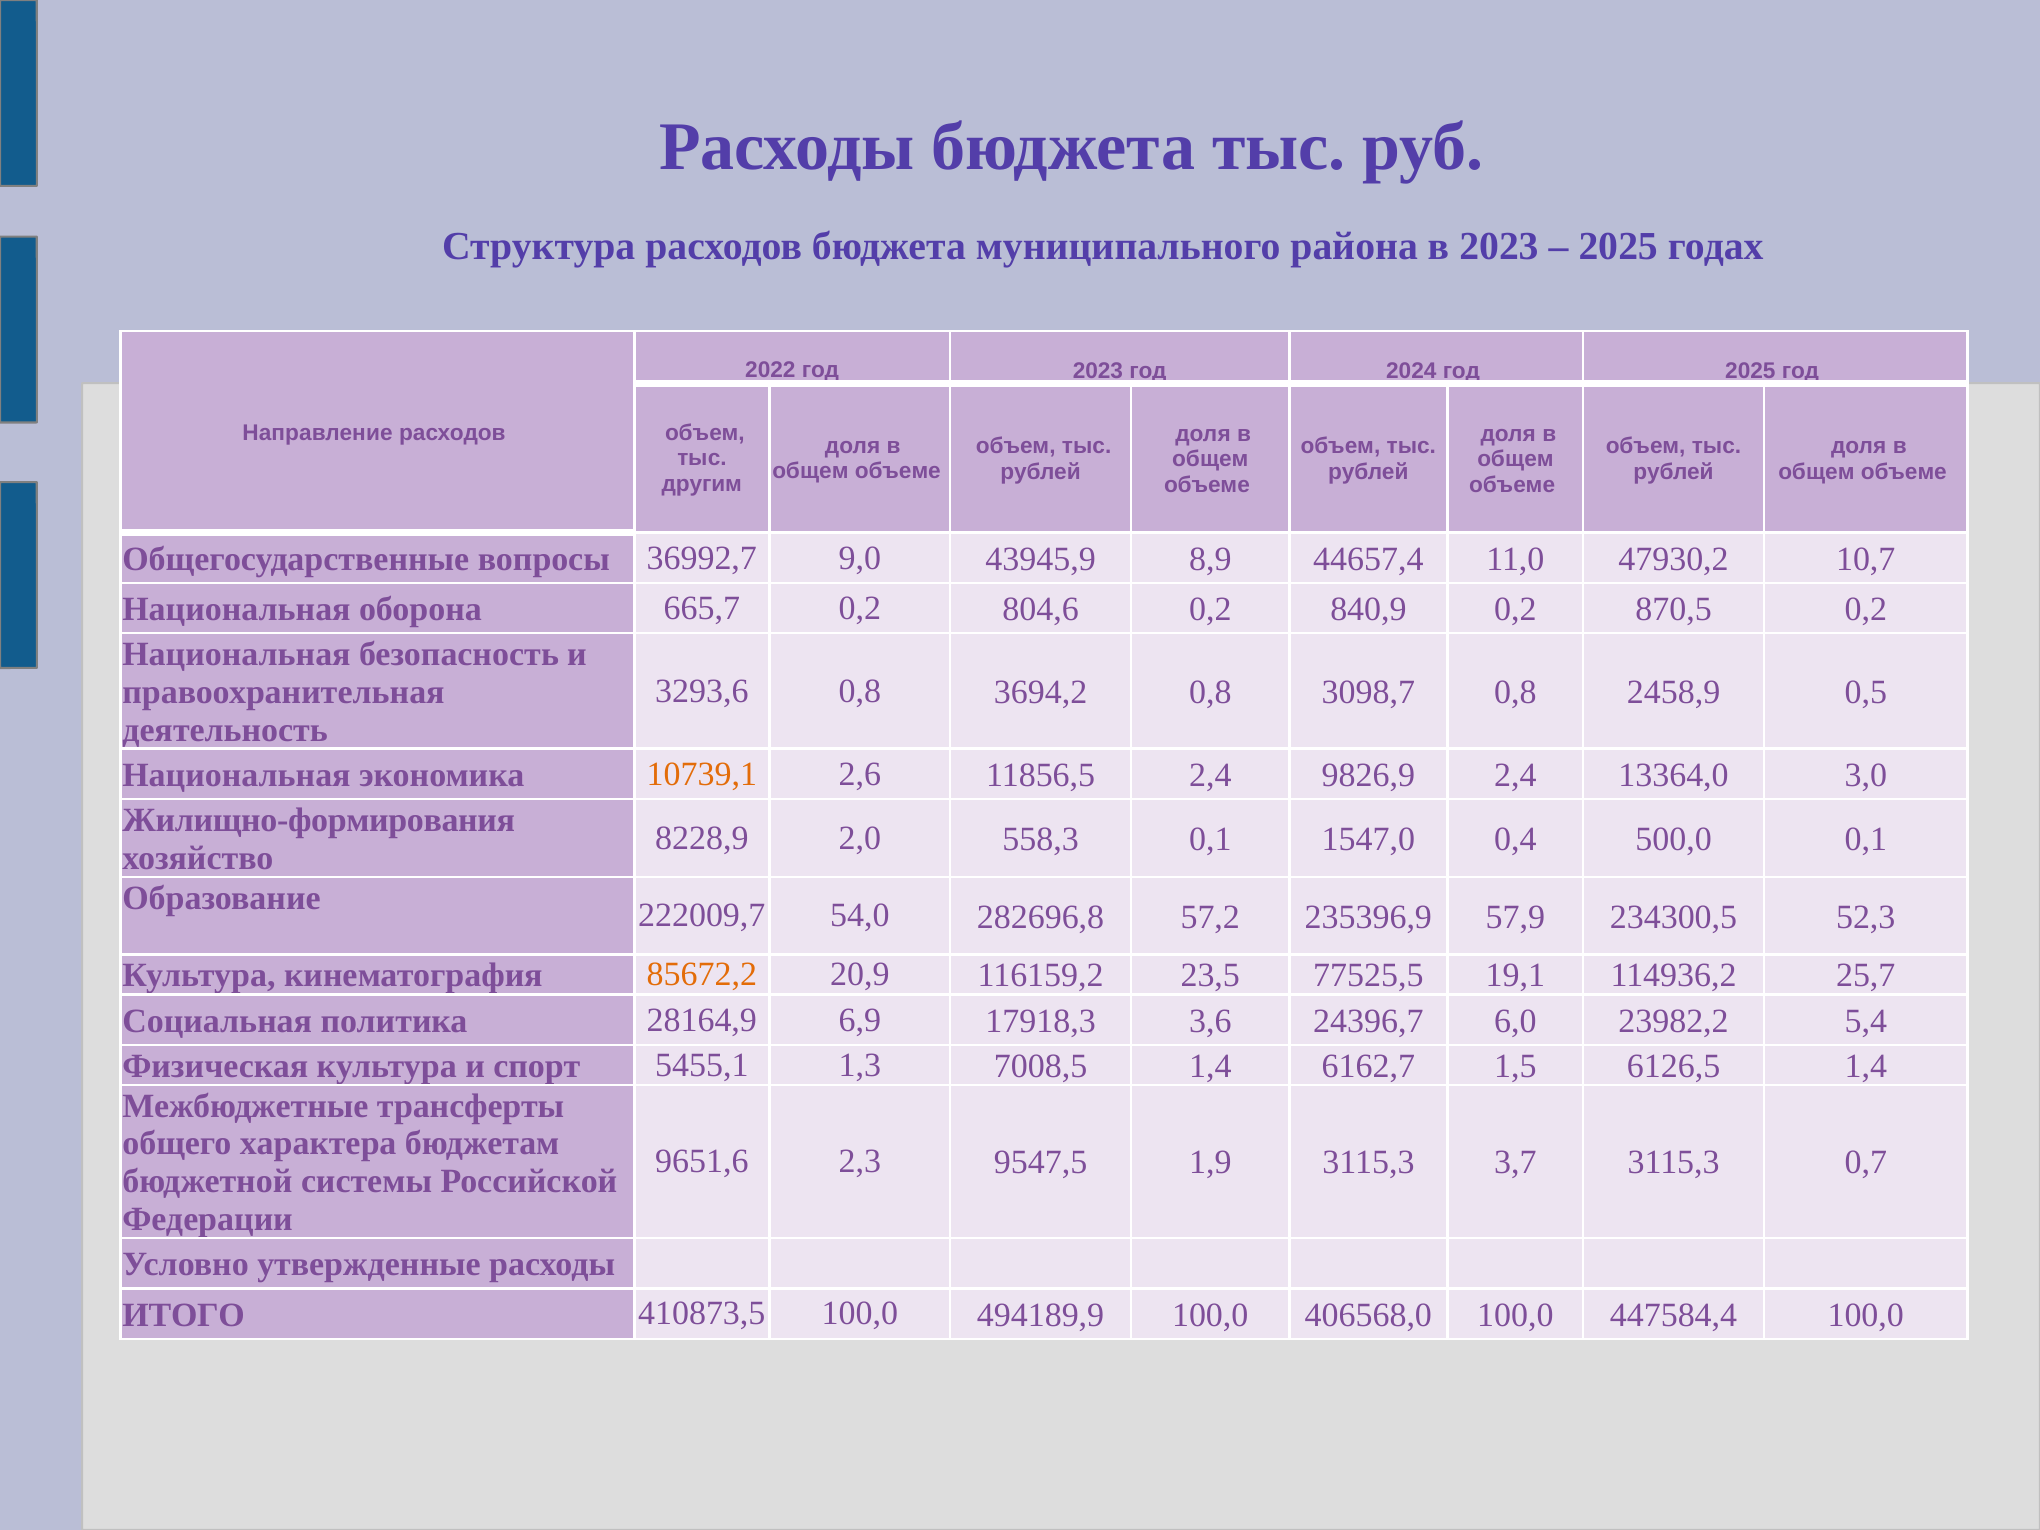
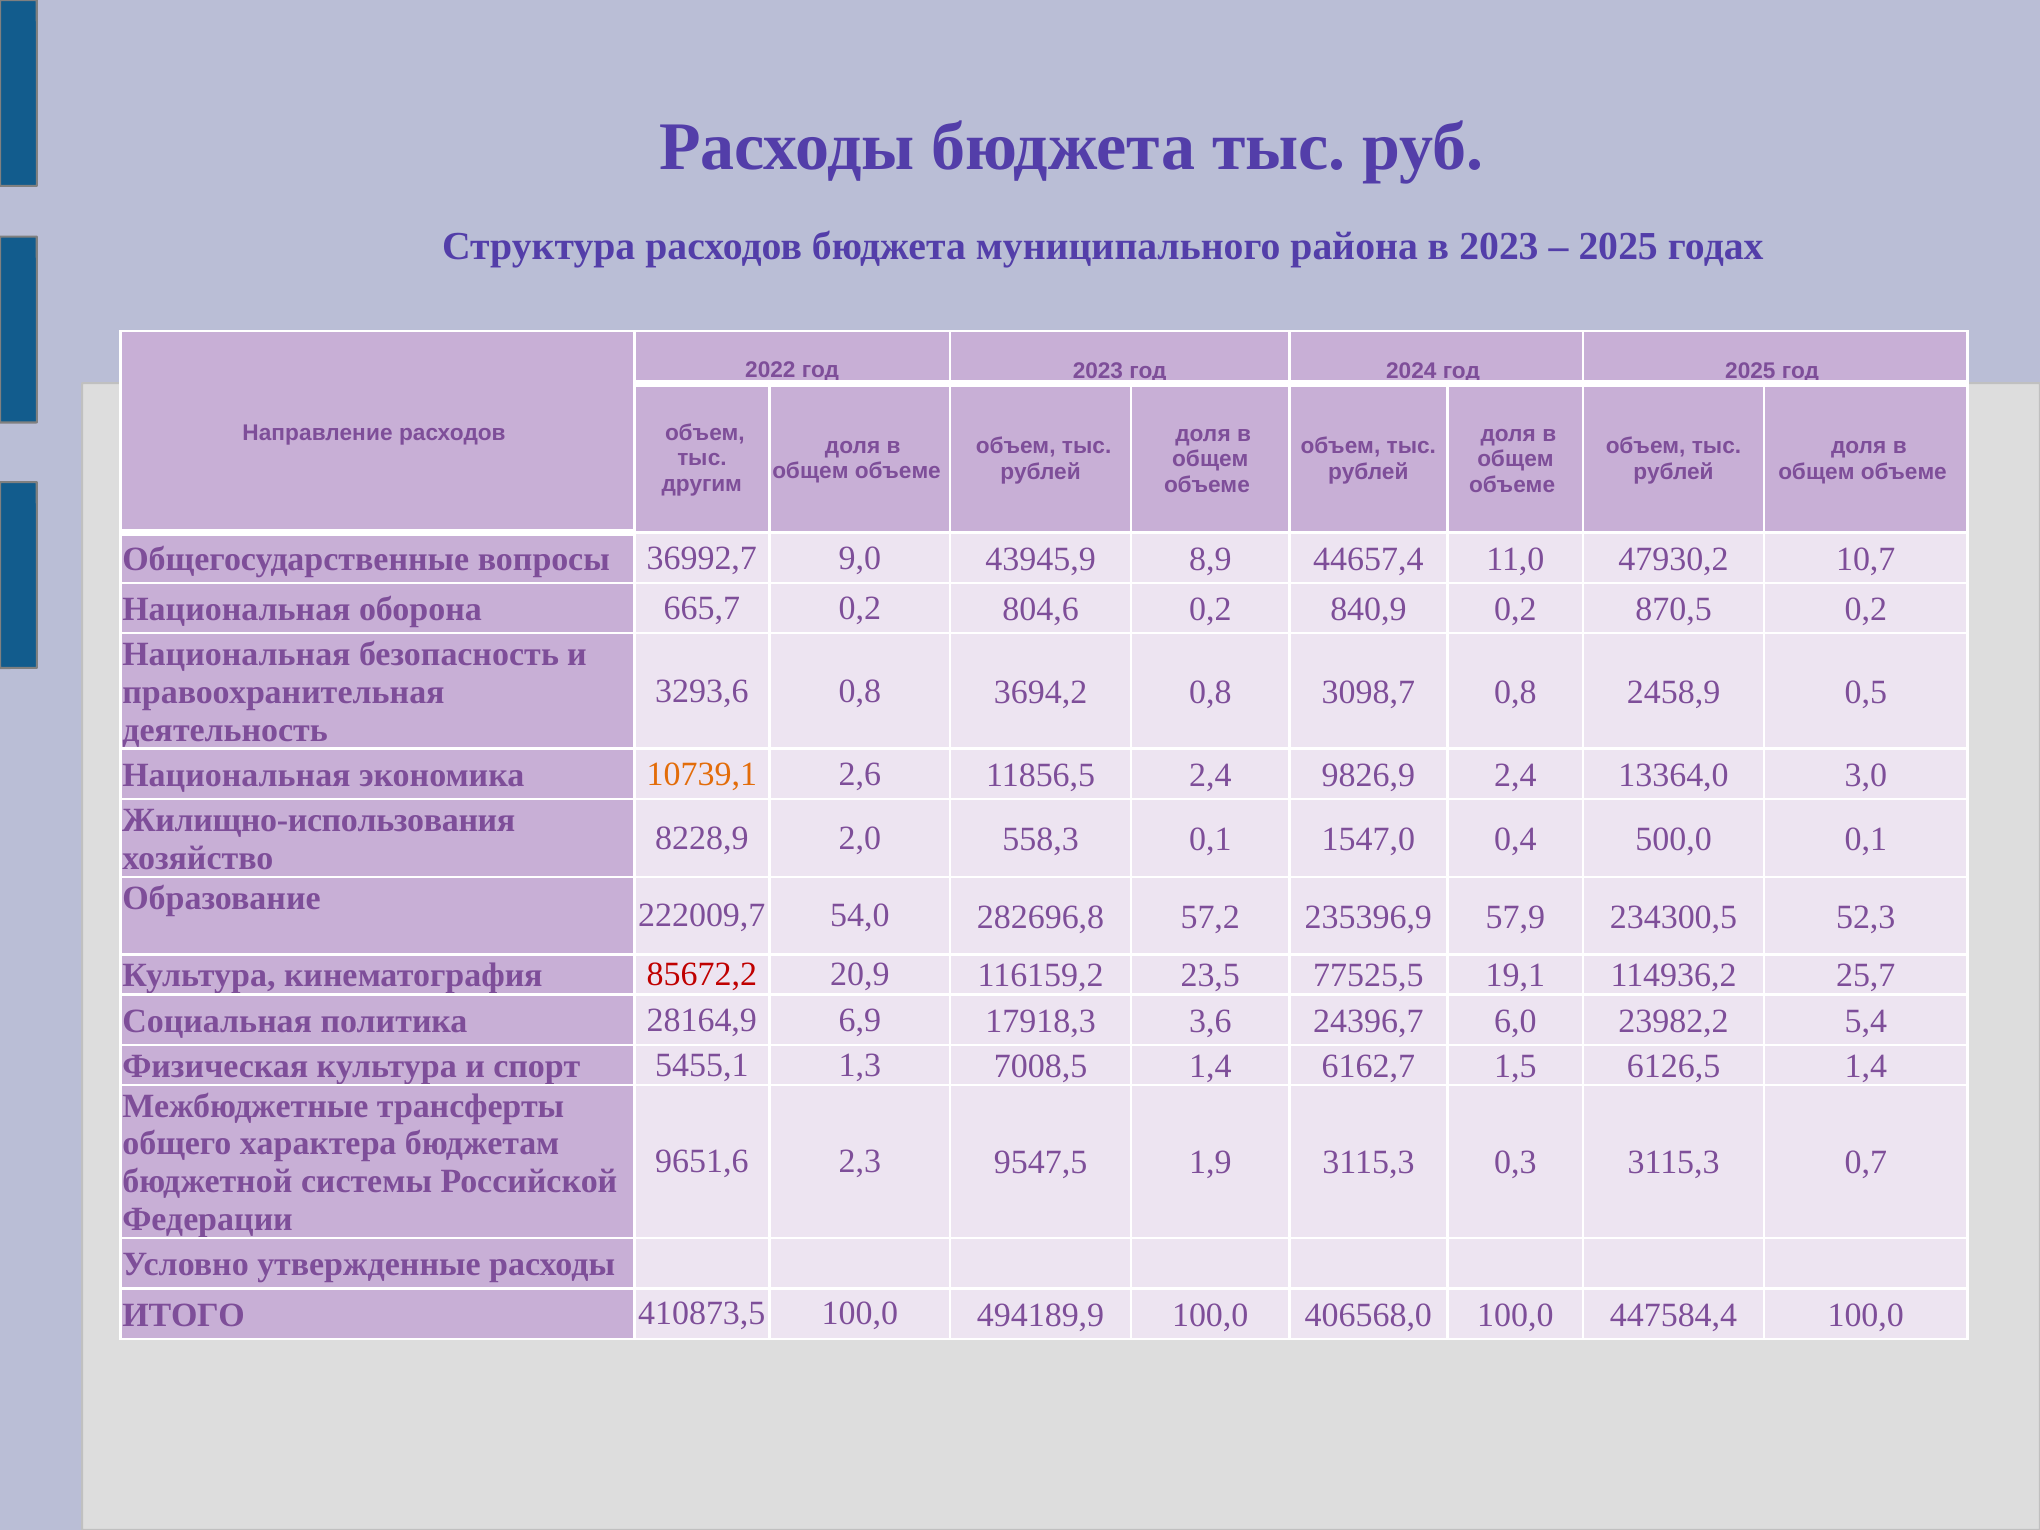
Жилищно-формирования: Жилищно-формирования -> Жилищно-использования (319, 820)
85672,2 colour: orange -> red (702, 975)
3,7: 3,7 -> 0,3 (1515, 1163)
